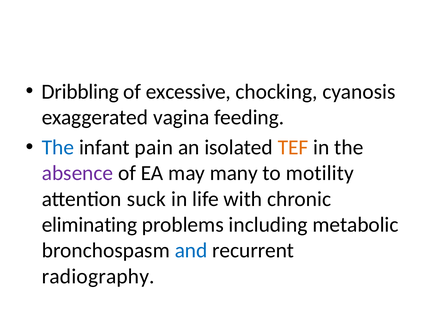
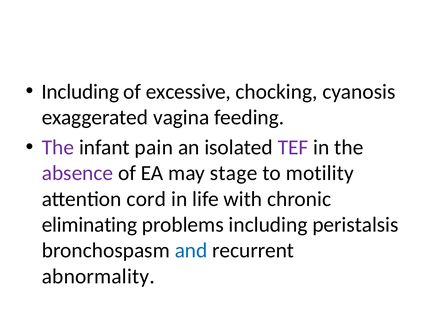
Dribbling: Dribbling -> Including (80, 92)
The colour: blue -> purple (58, 147)
TEF colour: orange -> purple (293, 147)
many: many -> stage (234, 173)
suck: suck -> cord (146, 199)
metabolic: metabolic -> peristalsis (355, 225)
radiography: radiography -> abnormality (98, 276)
